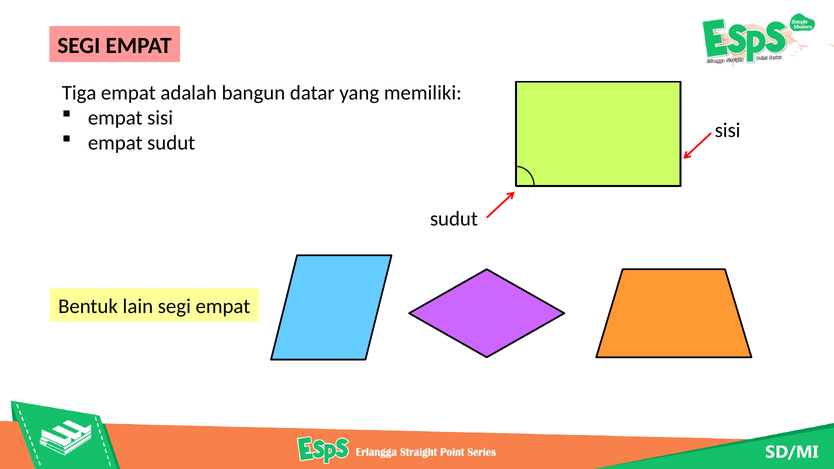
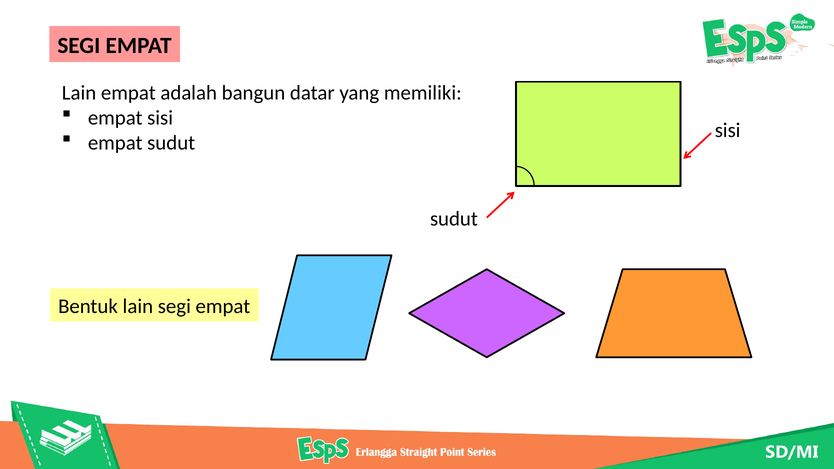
Tiga: Tiga -> Lain (79, 93)
